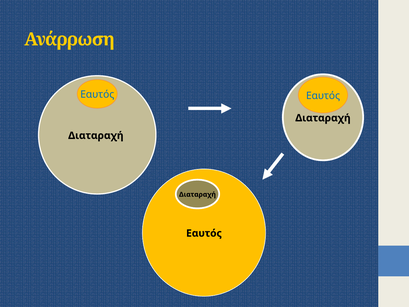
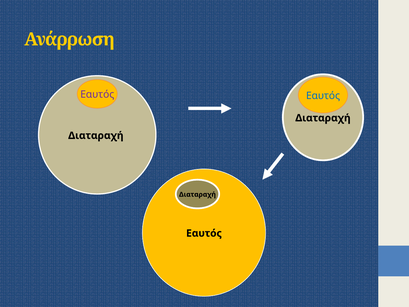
Εαυτός colour: blue -> purple (97, 95)
